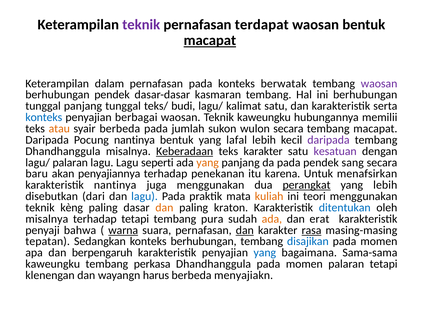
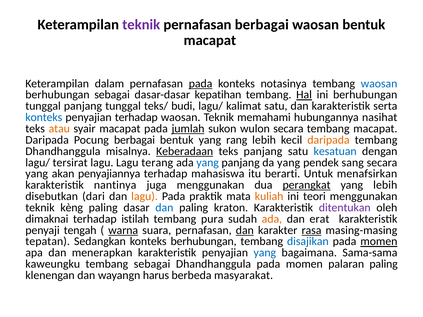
pernafasan terdapat: terdapat -> berbagai (262, 25)
macapat underline: present -> none (210, 41)
pada underline: none -> present (201, 84)
berwatak: berwatak -> notasinya (284, 84)
waosan colour: purple -> blue (379, 84)
berhubungan pendek: pendek -> sebagai (112, 95)
kasmaran: kasmaran -> kepatihan (218, 95)
Hal underline: none -> present (304, 95)
penyajian berbagai: berbagai -> terhadap (136, 117)
Teknik kaweungku: kaweungku -> memahami (264, 117)
memilii: memilii -> nasihat (380, 117)
syair berbeda: berbeda -> macapat (120, 129)
jumlah underline: none -> present (188, 129)
Pocung nantinya: nantinya -> berbagai (134, 140)
lafal: lafal -> rang (237, 140)
daripada colour: purple -> orange (328, 140)
teks karakter: karakter -> panjang (263, 151)
kesatuan colour: purple -> blue (335, 151)
lagu/ palaran: palaran -> tersirat (70, 163)
seperti: seperti -> terang (157, 163)
yang colour: orange -> blue (208, 163)
da pada: pada -> yang (289, 163)
baru: baru -> yang (37, 174)
penekanan: penekanan -> mahasiswa (218, 174)
karena: karena -> berarti (283, 174)
lagu colour: blue -> orange (145, 196)
dan colour: orange -> blue (164, 208)
ditentukan colour: blue -> purple (345, 208)
misalnya: misalnya -> dimaknai (47, 219)
terhadap tetapi: tetapi -> istilah (135, 219)
bahwa: bahwa -> tengah (80, 230)
momen underline: none -> present (379, 242)
berpengaruh: berpengaruh -> menerapkan (102, 253)
tembang perkasa: perkasa -> sebagai (152, 264)
palaran tetapi: tetapi -> paling (384, 264)
menyajiakn: menyajiakn -> masyarakat (244, 275)
